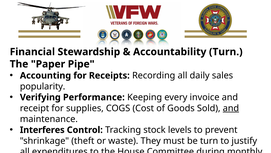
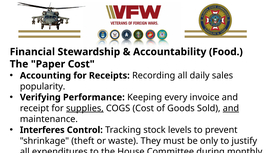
Accountability Turn: Turn -> Food (226, 52)
Paper Pipe: Pipe -> Cost (81, 64)
supplies underline: none -> present (85, 108)
be turn: turn -> only (209, 140)
